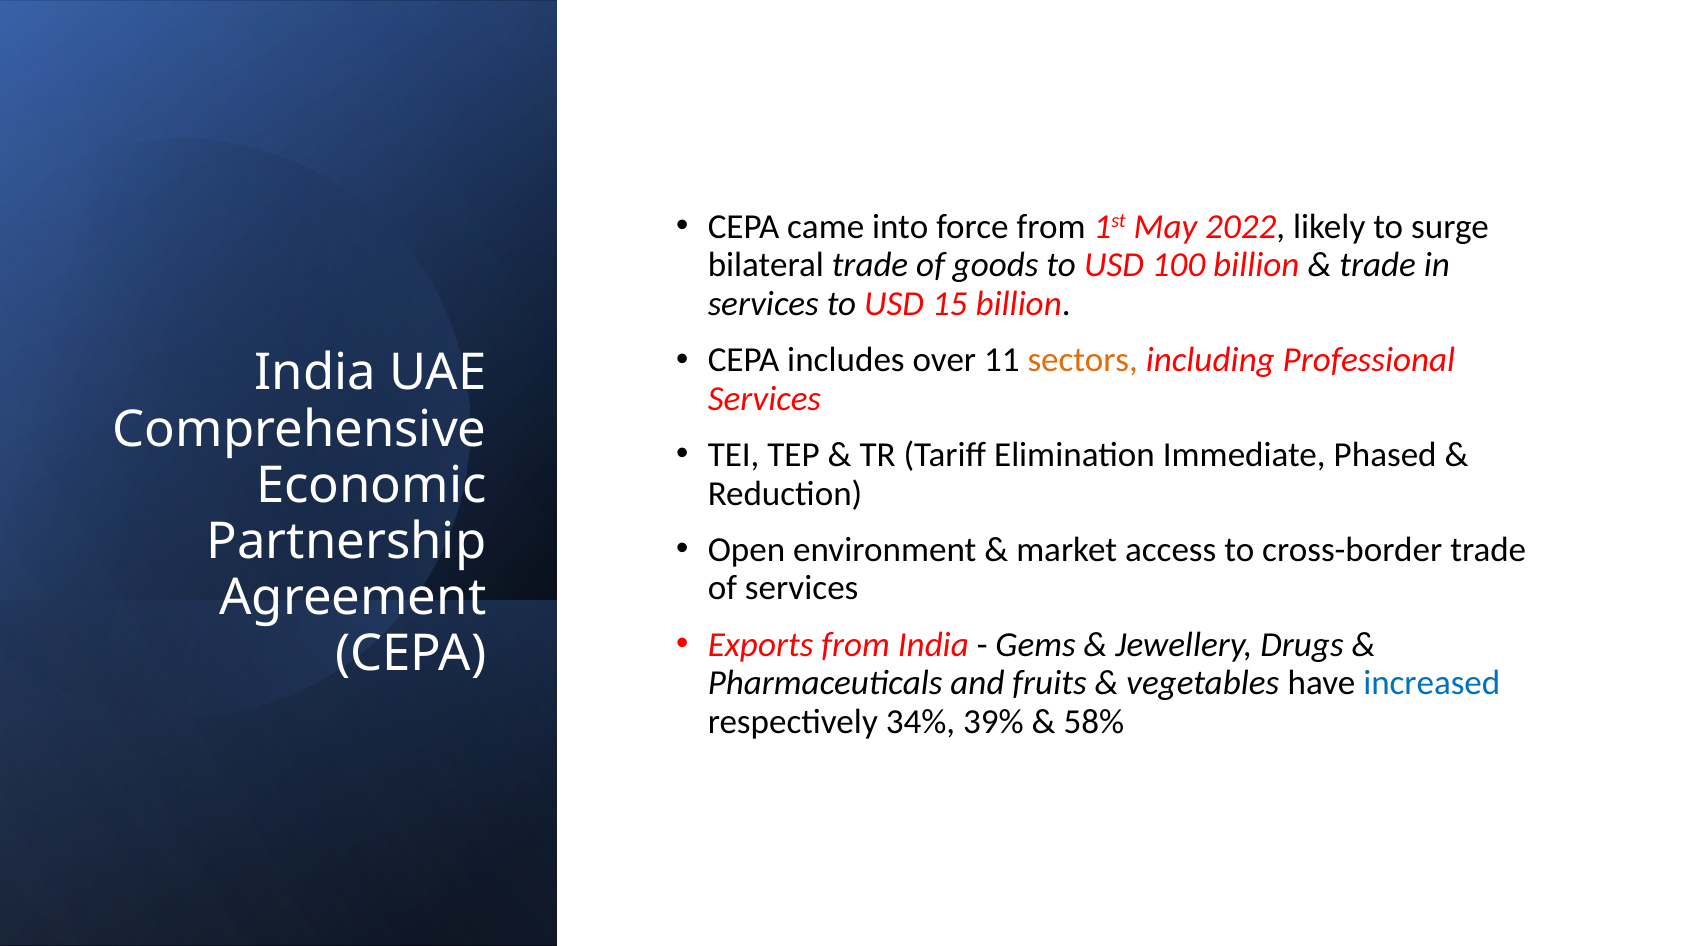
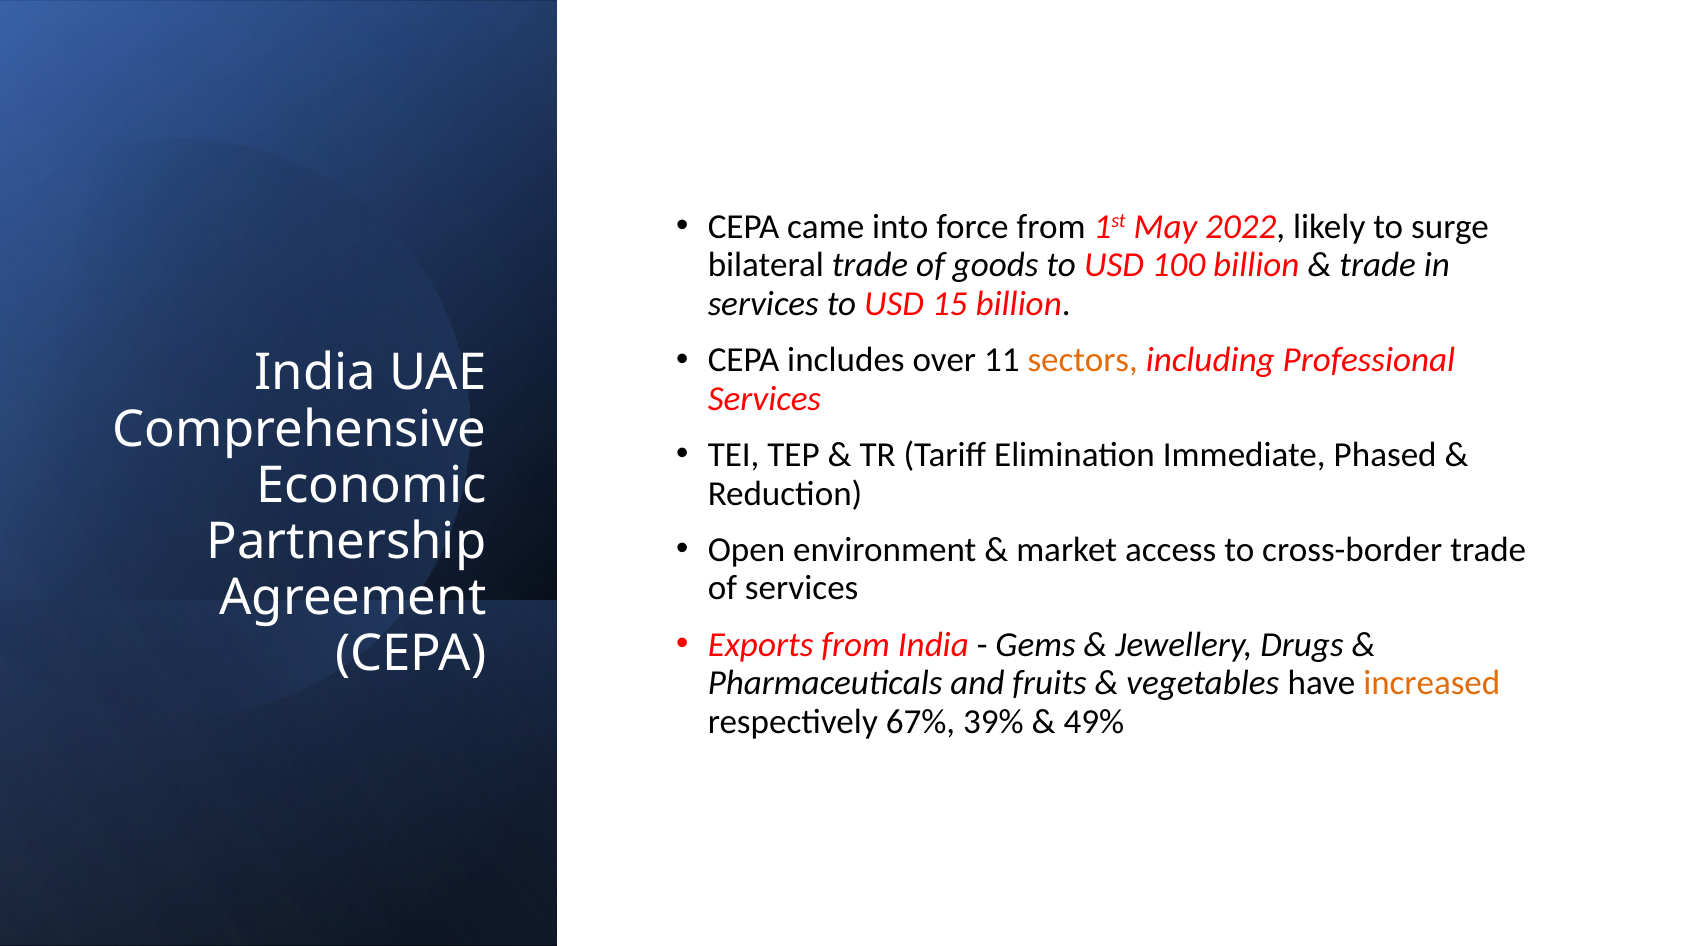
increased colour: blue -> orange (1432, 683)
34%: 34% -> 67% (920, 722)
58%: 58% -> 49% (1094, 722)
